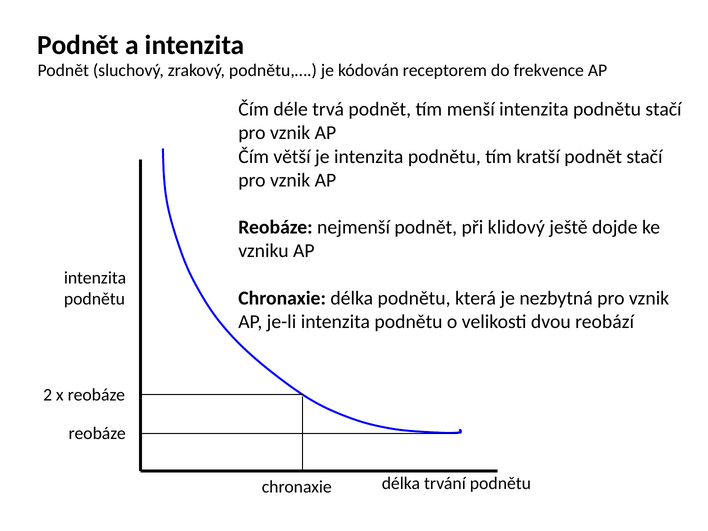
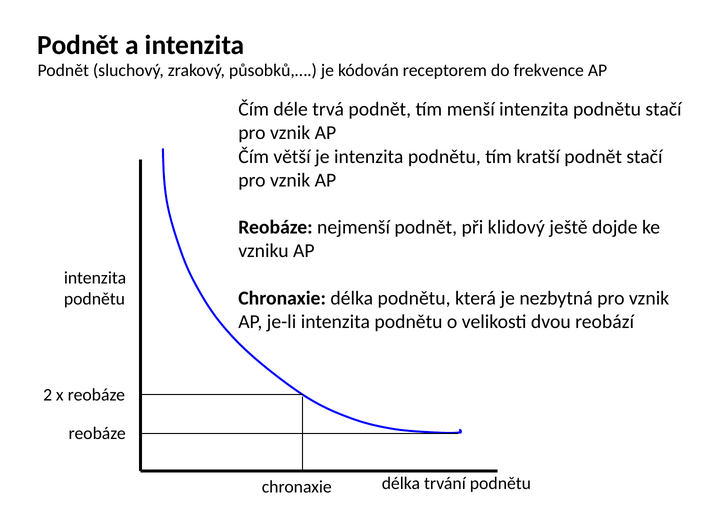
podnětu,…: podnětu,… -> působků,… (273, 71)
